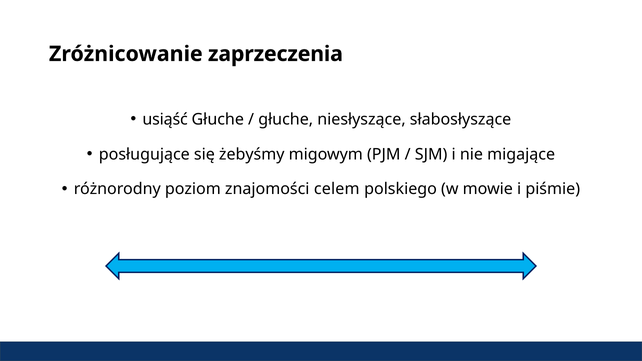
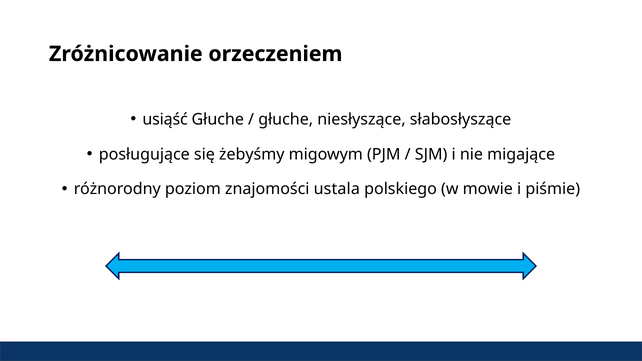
zaprzeczenia: zaprzeczenia -> orzeczeniem (275, 54)
celem: celem -> ustala (337, 189)
